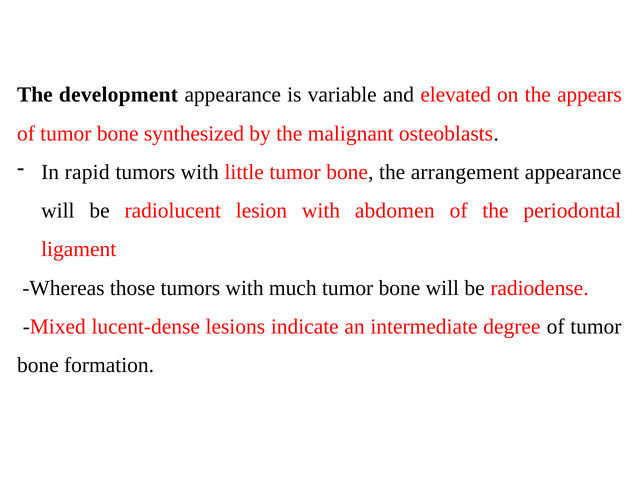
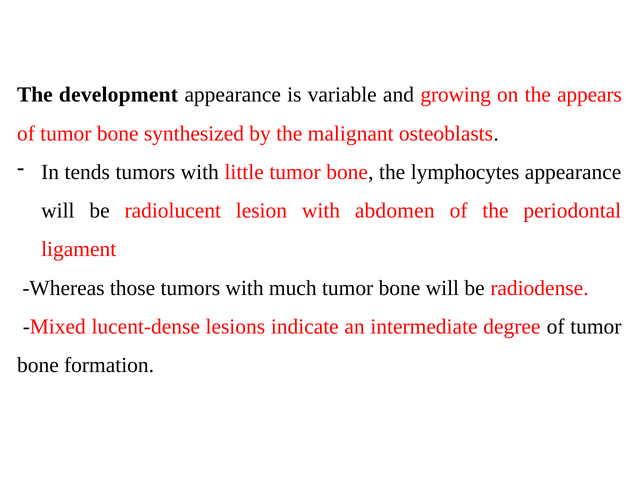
elevated: elevated -> growing (456, 95)
rapid: rapid -> tends (87, 172)
arrangement: arrangement -> lymphocytes (465, 172)
